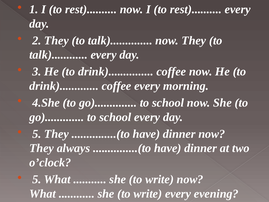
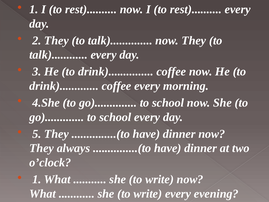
5: 5 -> 1 (37, 179)
